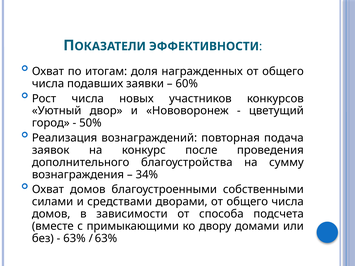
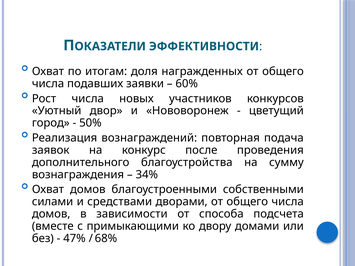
63%: 63% -> 47% (74, 239)
63%: 63% -> 68% (106, 239)
